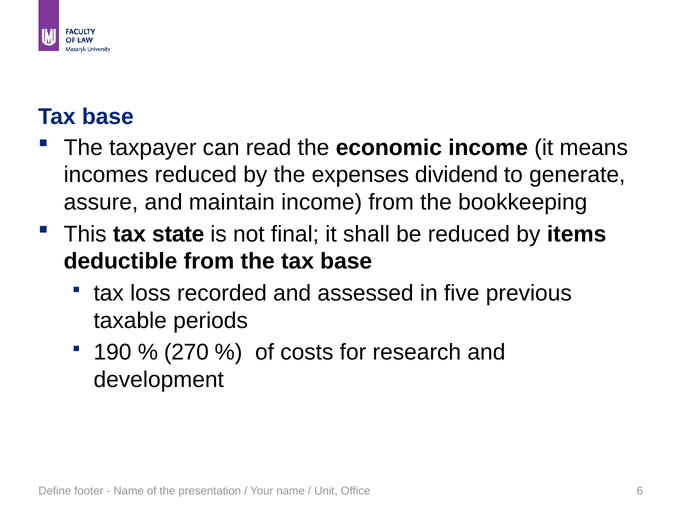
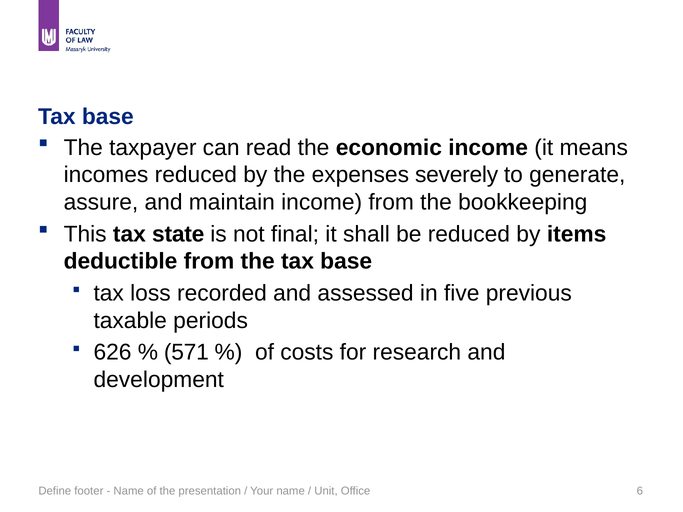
dividend: dividend -> severely (457, 175)
190: 190 -> 626 (113, 353)
270: 270 -> 571 (186, 353)
